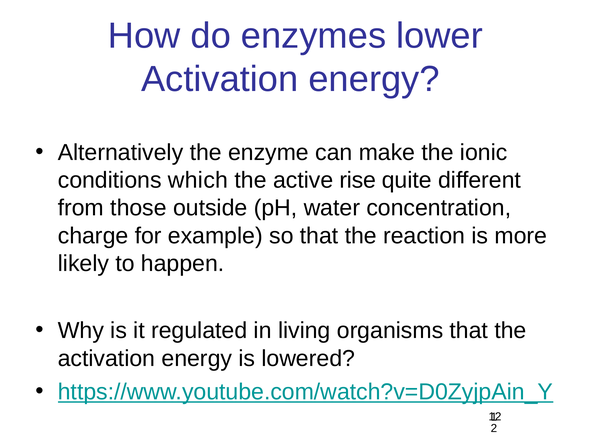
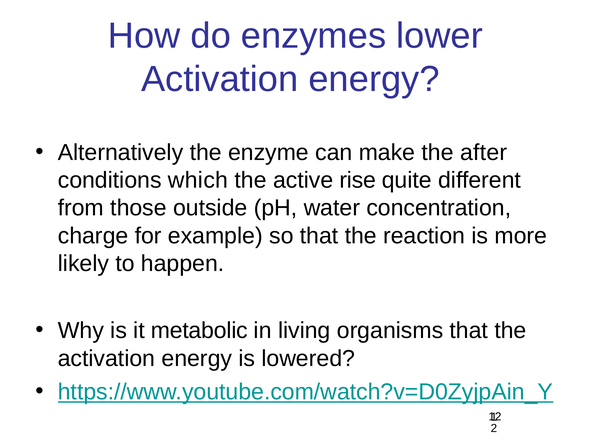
ionic: ionic -> after (484, 152)
regulated: regulated -> metabolic (199, 330)
